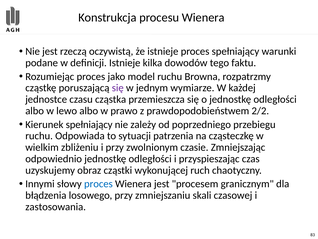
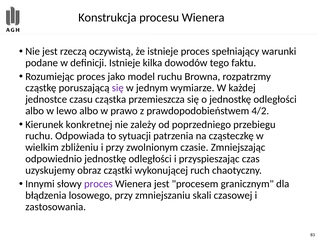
2/2: 2/2 -> 4/2 (260, 111)
Kierunek spełniający: spełniający -> konkretnej (89, 124)
proces colour: blue -> purple (98, 184)
